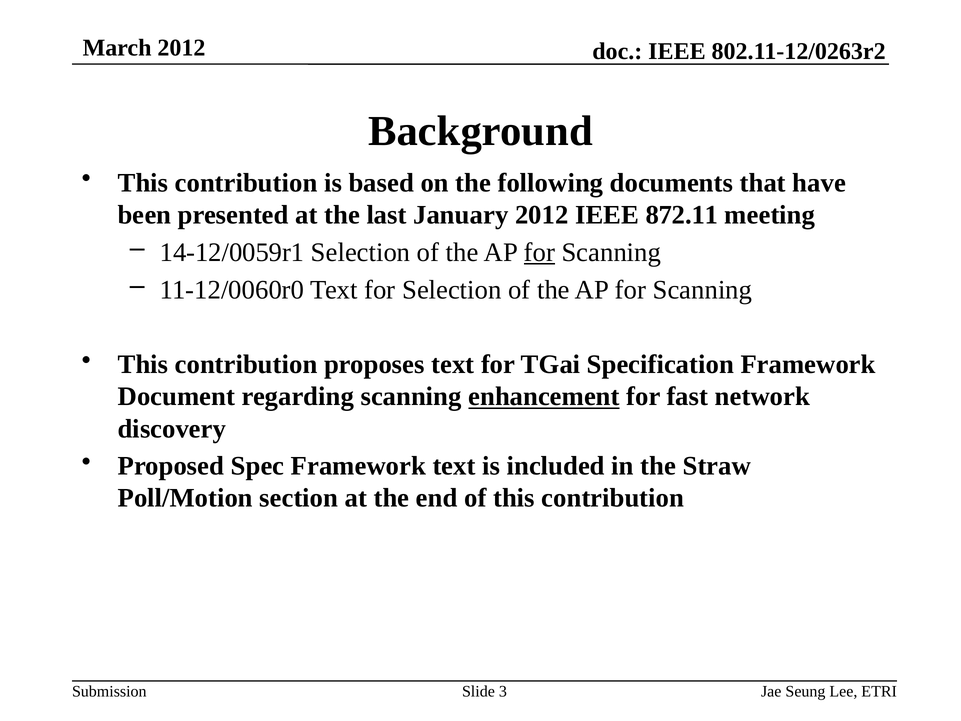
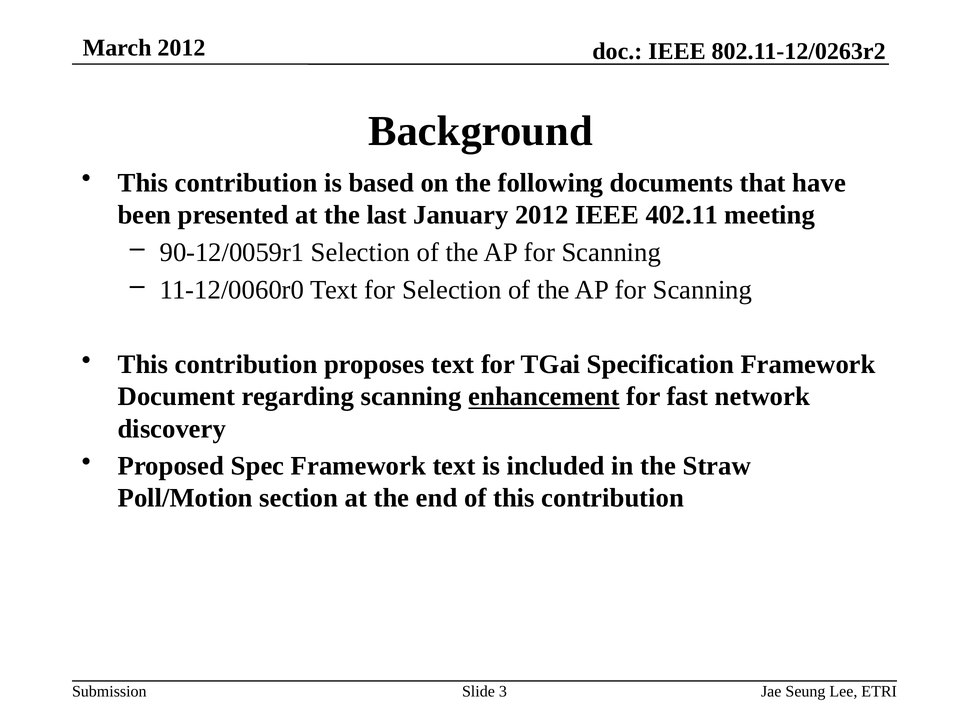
872.11: 872.11 -> 402.11 (682, 215)
14-12/0059r1: 14-12/0059r1 -> 90-12/0059r1 (232, 252)
for underline: present -> none (539, 252)
